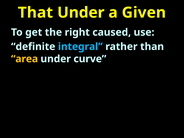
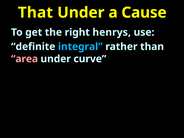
Given: Given -> Cause (144, 13)
caused: caused -> henrys (112, 32)
area colour: yellow -> pink (24, 59)
